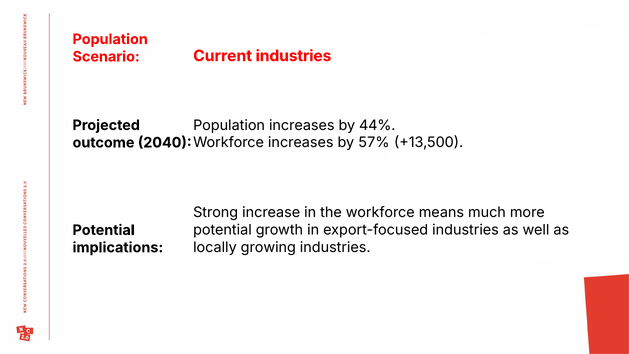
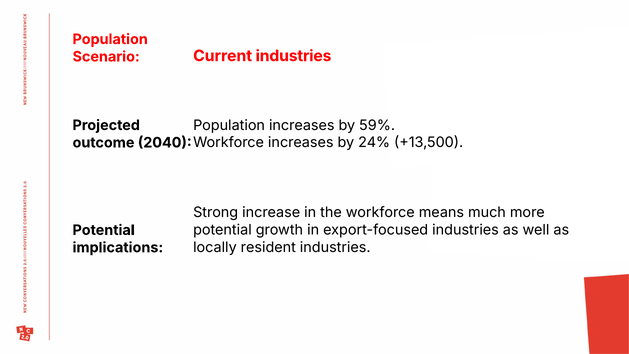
44%: 44% -> 59% (377, 125)
57%: 57% -> 24% (374, 143)
growing: growing -> resident (268, 247)
